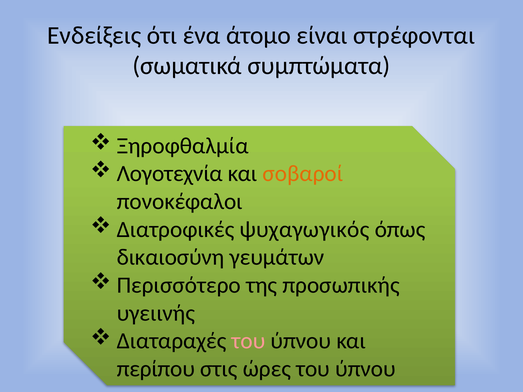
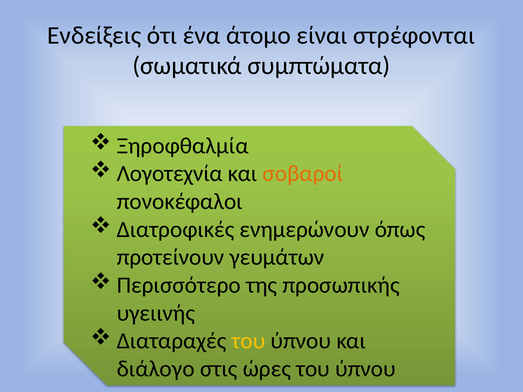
ψυχαγωγικός: ψυχαγωγικός -> ενημερώνουν (305, 230)
δικαιοσύνη: δικαιοσύνη -> προτείνουν (171, 257)
του colour: pink -> yellow (248, 341)
περίπου: περίπου -> διάλογο (156, 369)
